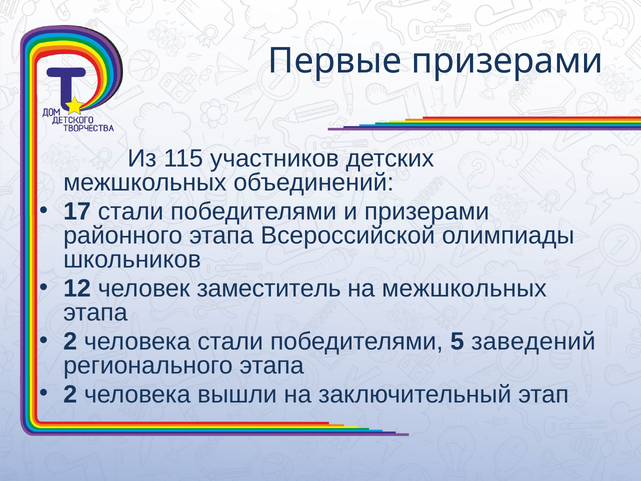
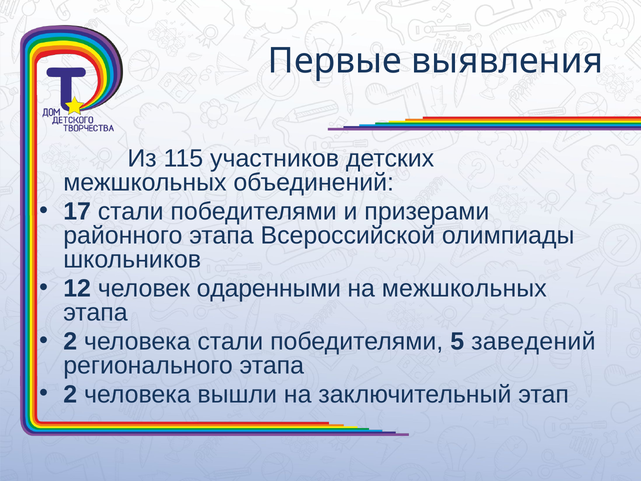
Первые призерами: призерами -> выявления (507, 61)
заместитель: заместитель -> одаренными (269, 288)
